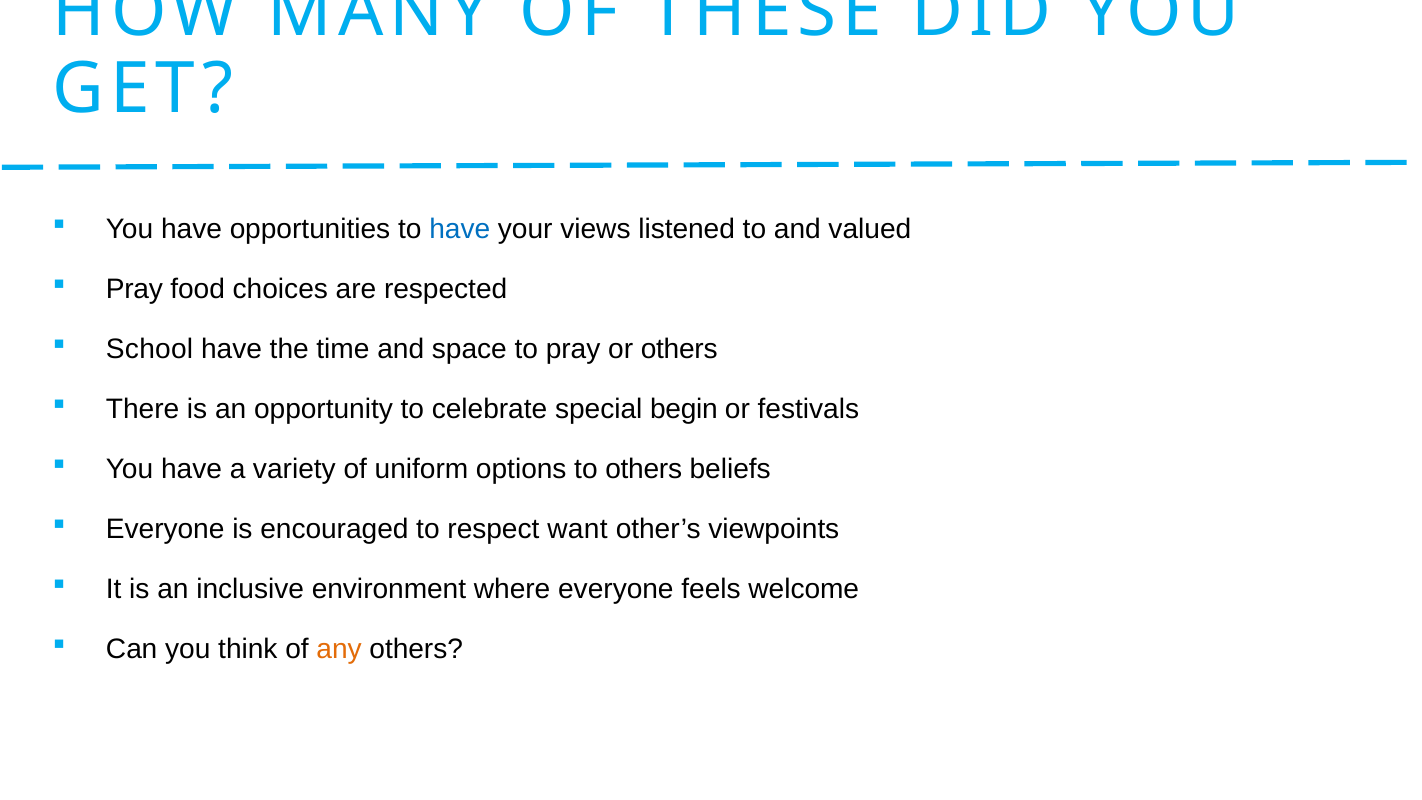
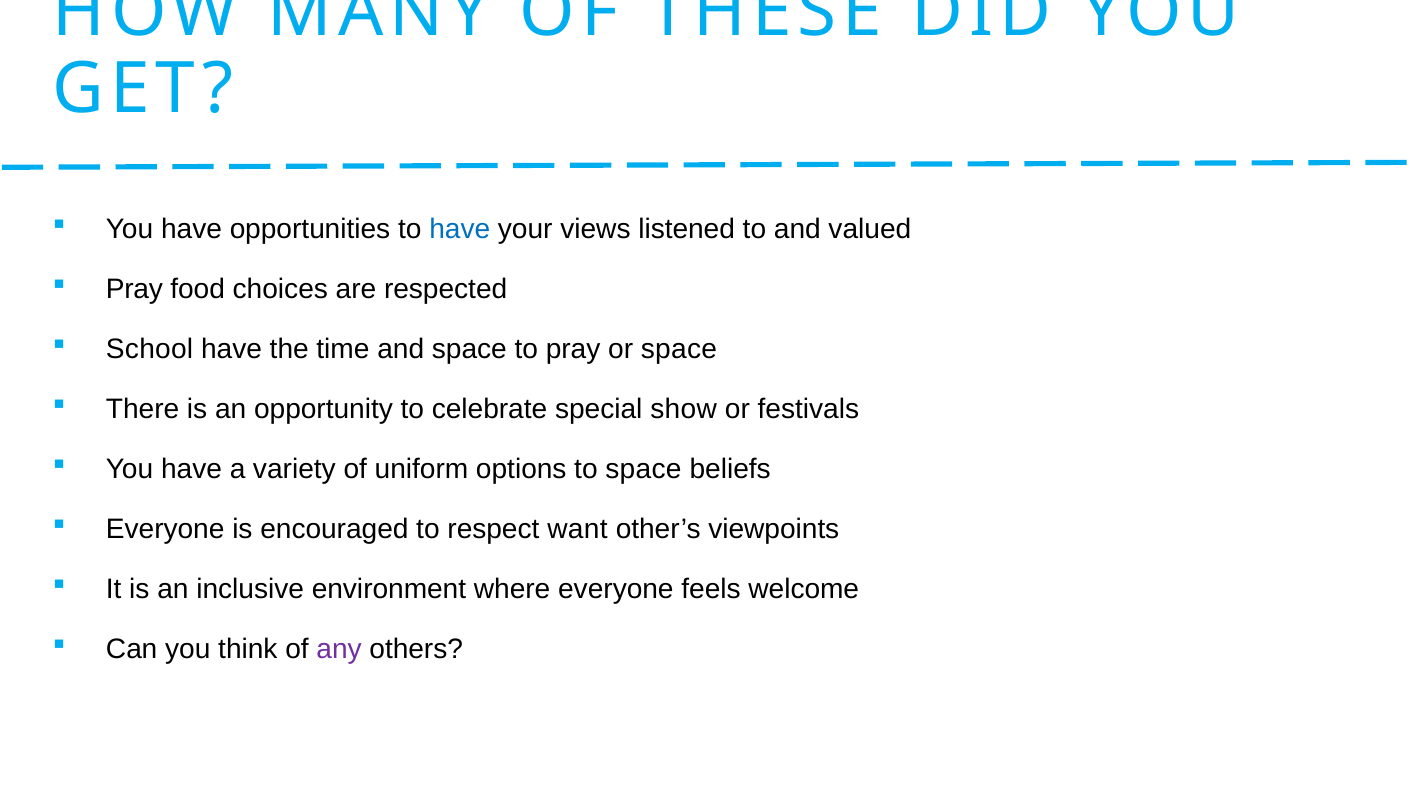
or others: others -> space (679, 349)
begin: begin -> show (684, 409)
to others: others -> space (643, 469)
any colour: orange -> purple (339, 649)
